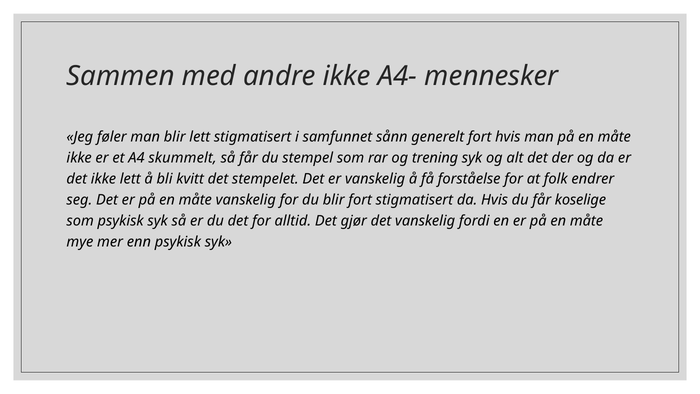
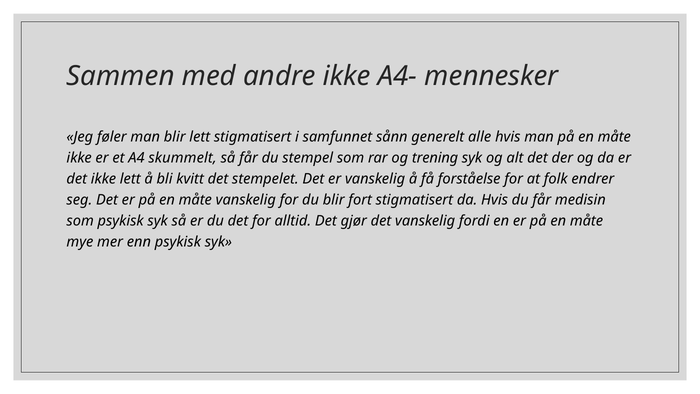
generelt fort: fort -> alle (480, 137)
koselige: koselige -> medisin (580, 200)
